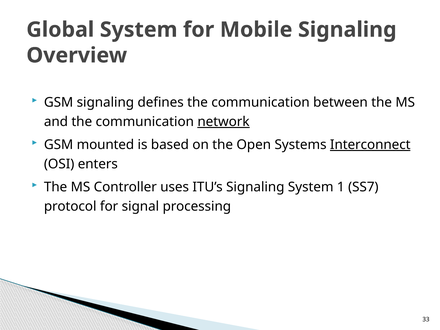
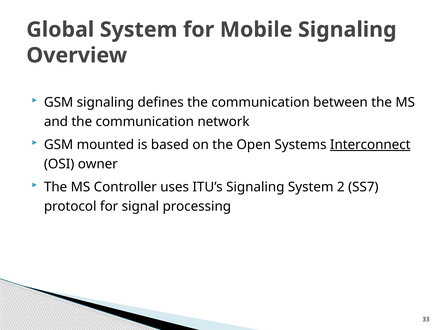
network underline: present -> none (223, 122)
enters: enters -> owner (98, 164)
1: 1 -> 2 (341, 187)
